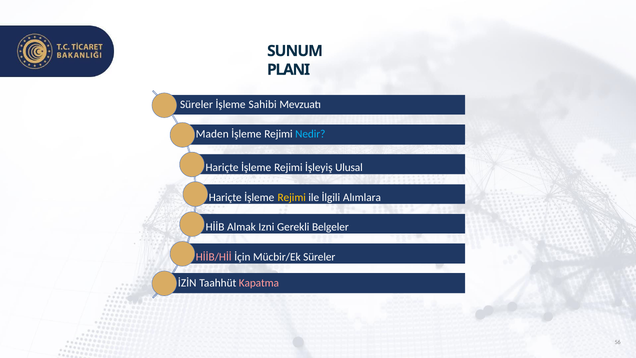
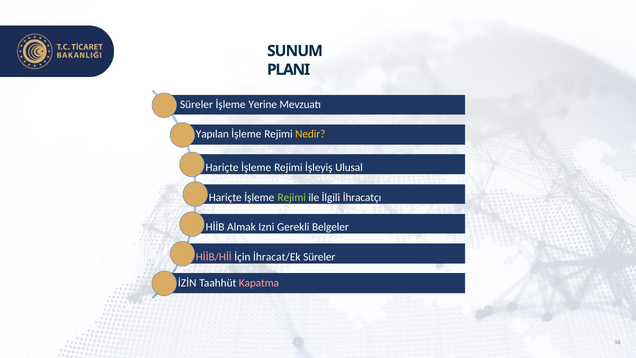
Sahibi: Sahibi -> Yerine (263, 105)
Maden: Maden -> Yapılan (212, 134)
Nedir colour: light blue -> yellow (310, 134)
Rejimi colour: yellow -> light green (292, 197)
Alımlara: Alımlara -> İhracatçı (362, 197)
Mücbir/Ek: Mücbir/Ek -> İhracat/Ek (277, 257)
